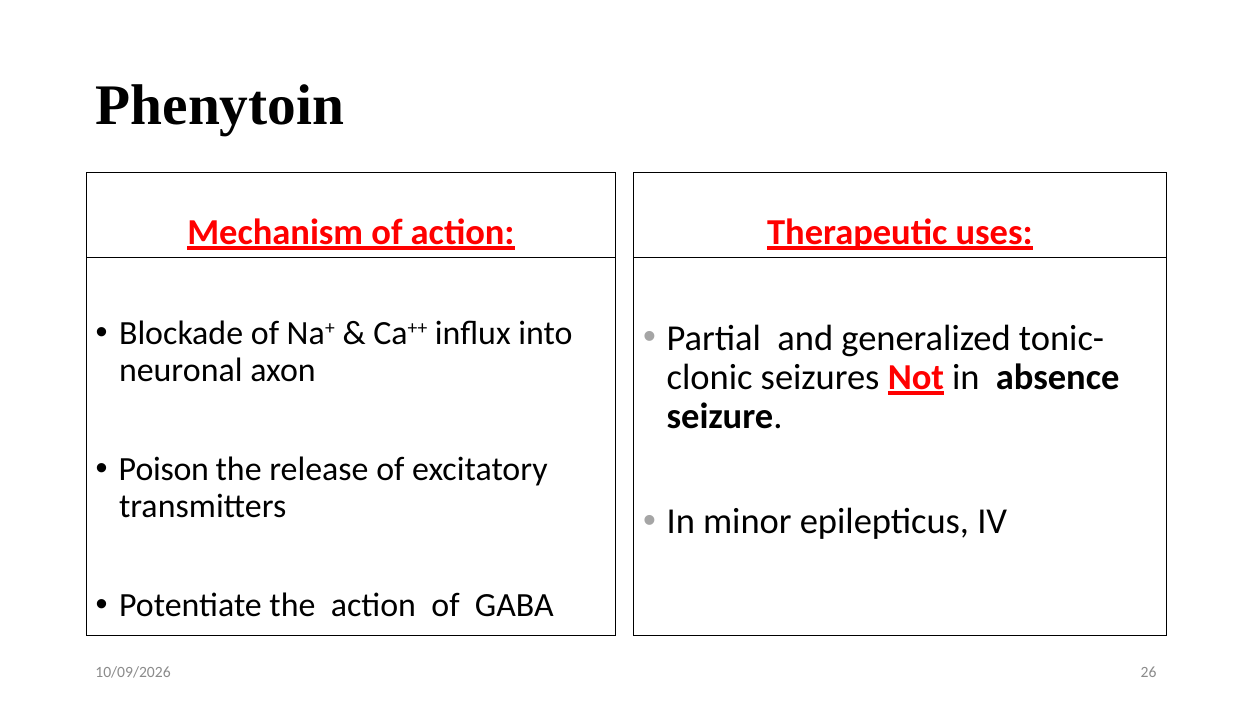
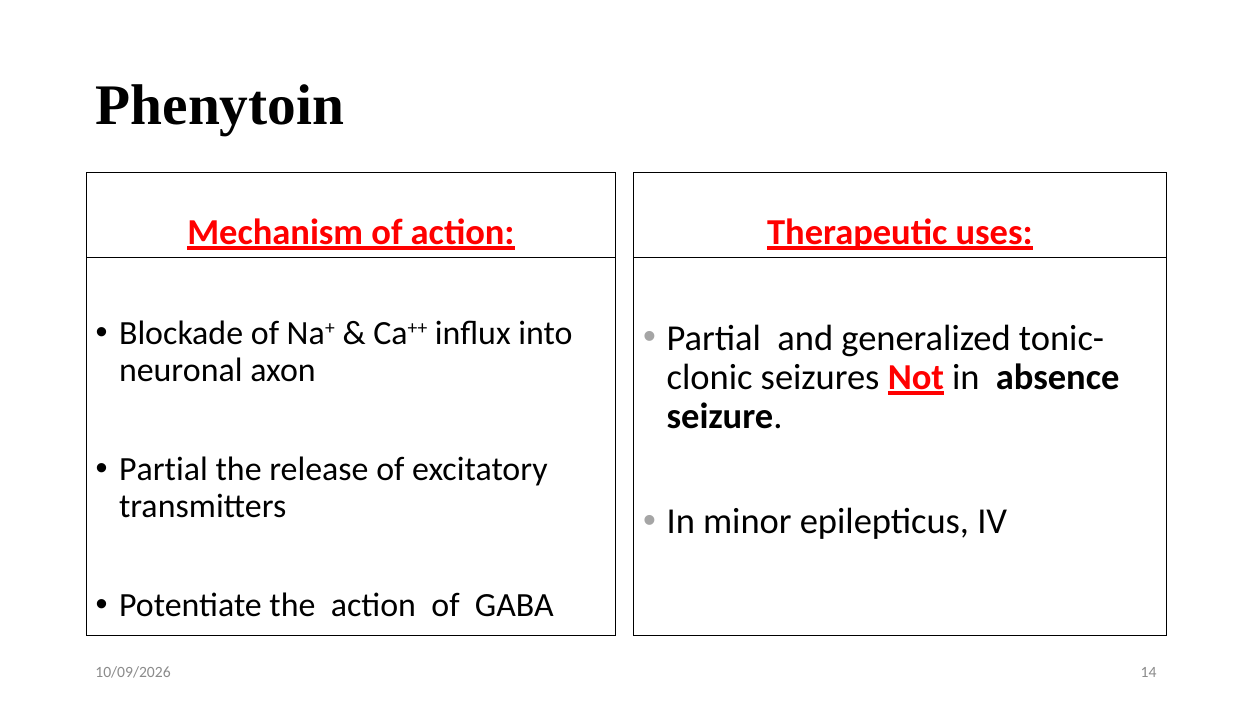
Poison: Poison -> Partial (164, 470)
26: 26 -> 14 (1149, 672)
